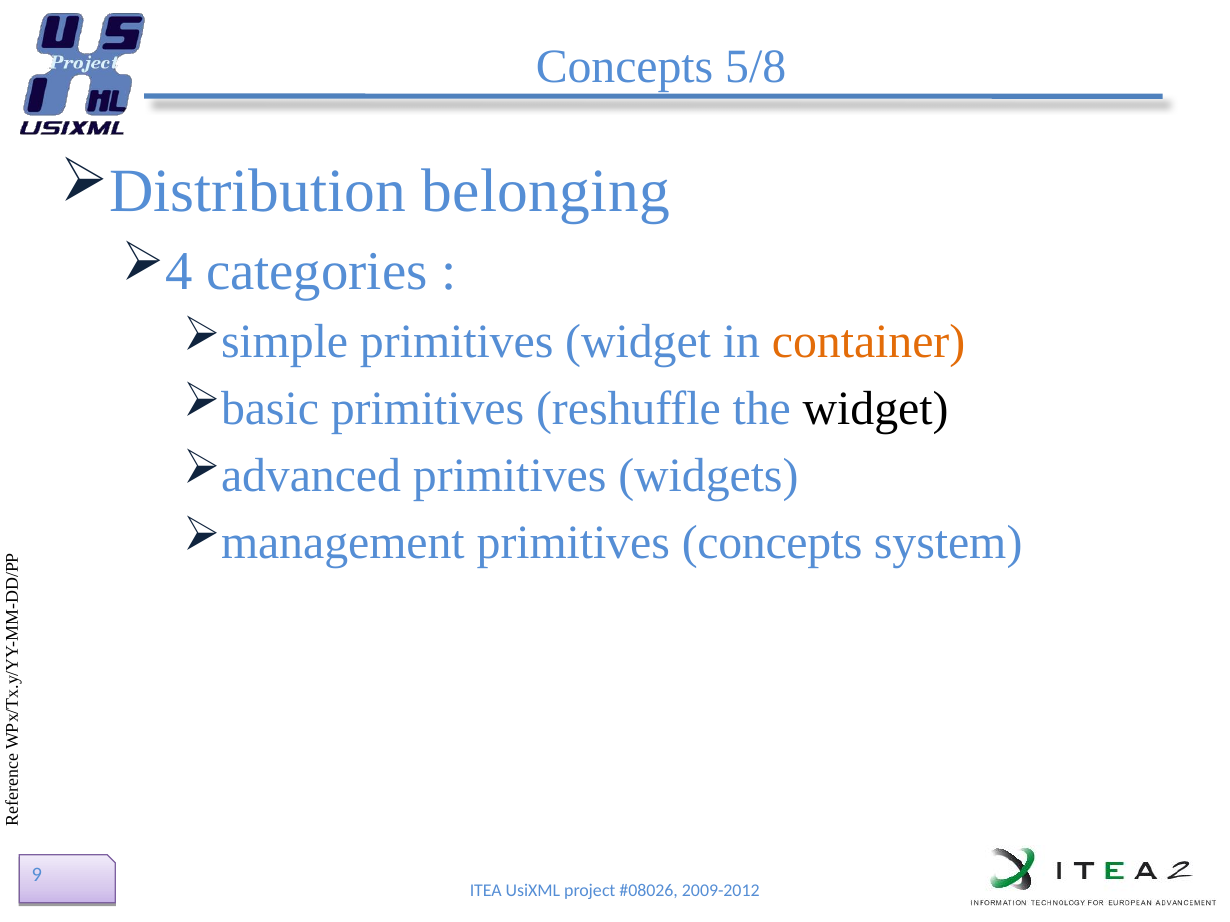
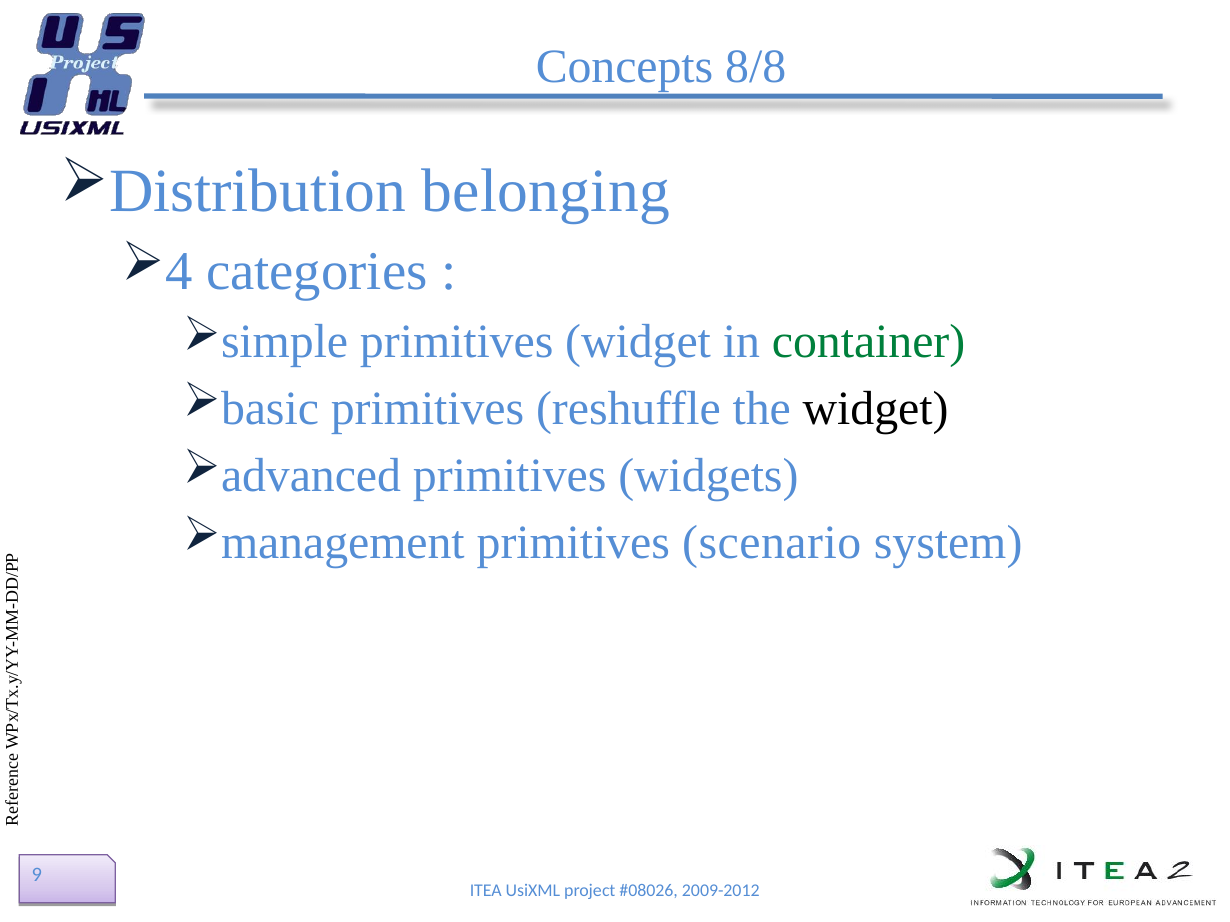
5/8: 5/8 -> 8/8 (756, 67)
container colour: orange -> green (869, 342)
primitives concepts: concepts -> scenario (772, 543)
